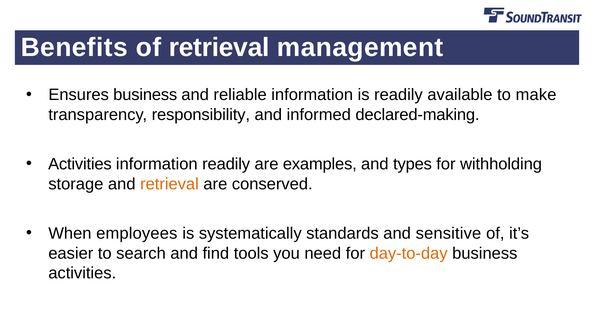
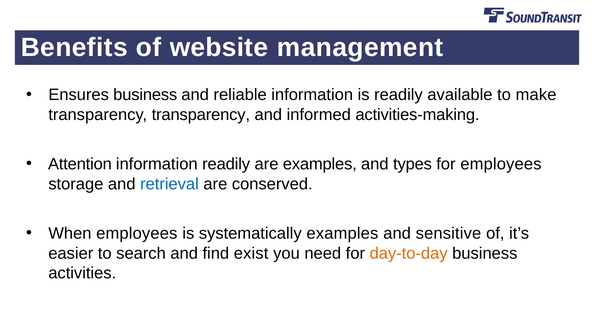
of retrieval: retrieval -> website (219, 47)
transparency responsibility: responsibility -> transparency (201, 115)
declared-making: declared-making -> activities-making (417, 115)
Activities: Activities -> Attention (80, 164)
for withholding: withholding -> employees (501, 164)
retrieval colour: orange -> blue (169, 184)
systematically standards: standards -> examples (342, 234)
tools: tools -> exist (251, 253)
